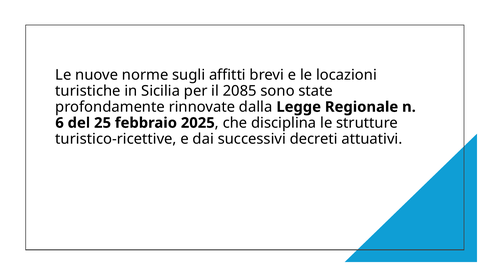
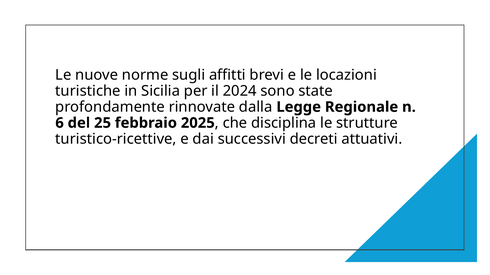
2085: 2085 -> 2024 (240, 91)
